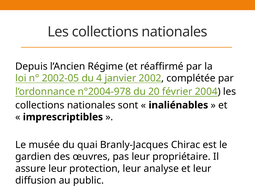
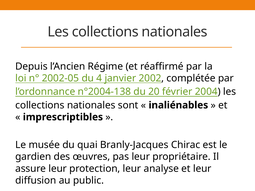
n°2004-978: n°2004-978 -> n°2004-138 (104, 92)
